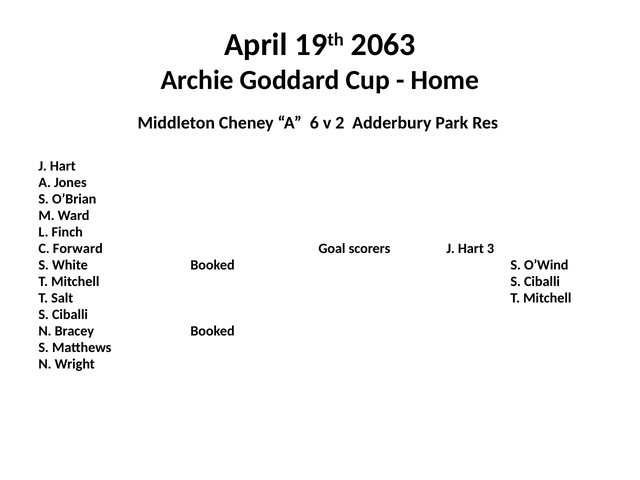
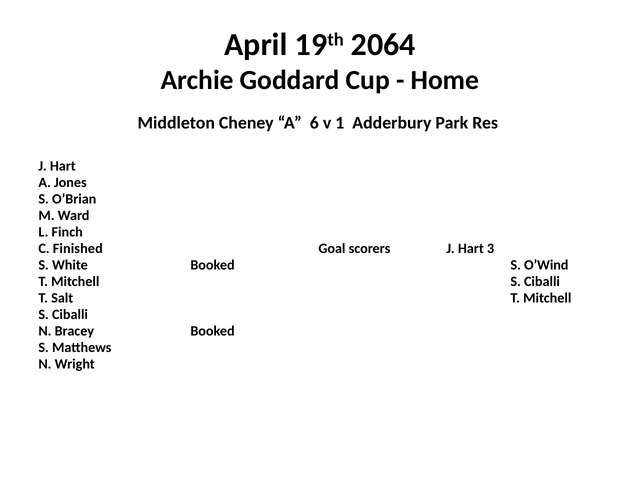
2063: 2063 -> 2064 (383, 45)
2: 2 -> 1 (340, 123)
Forward: Forward -> Finished (78, 249)
